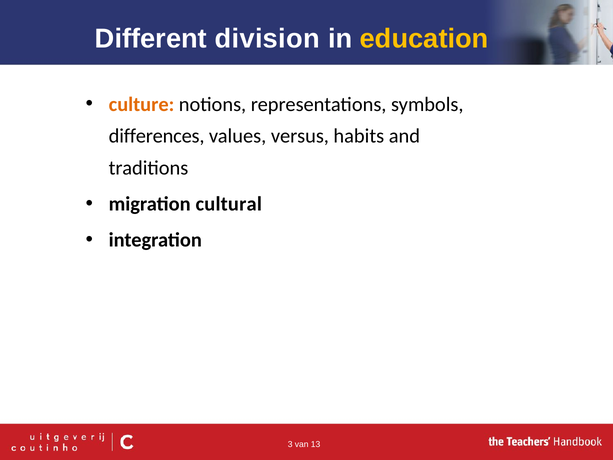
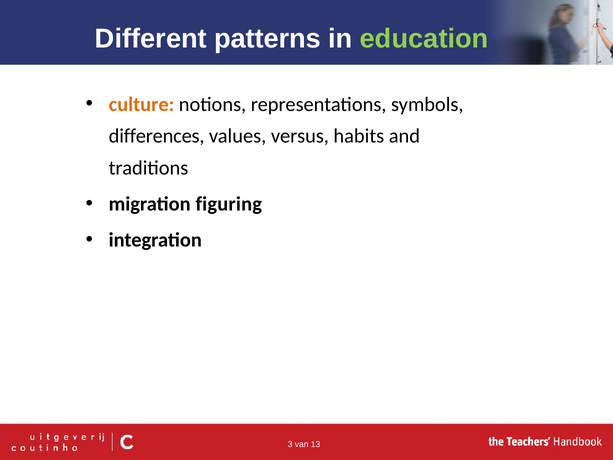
division: division -> patterns (268, 39)
education colour: yellow -> light green (424, 39)
cultural: cultural -> figuring (229, 204)
